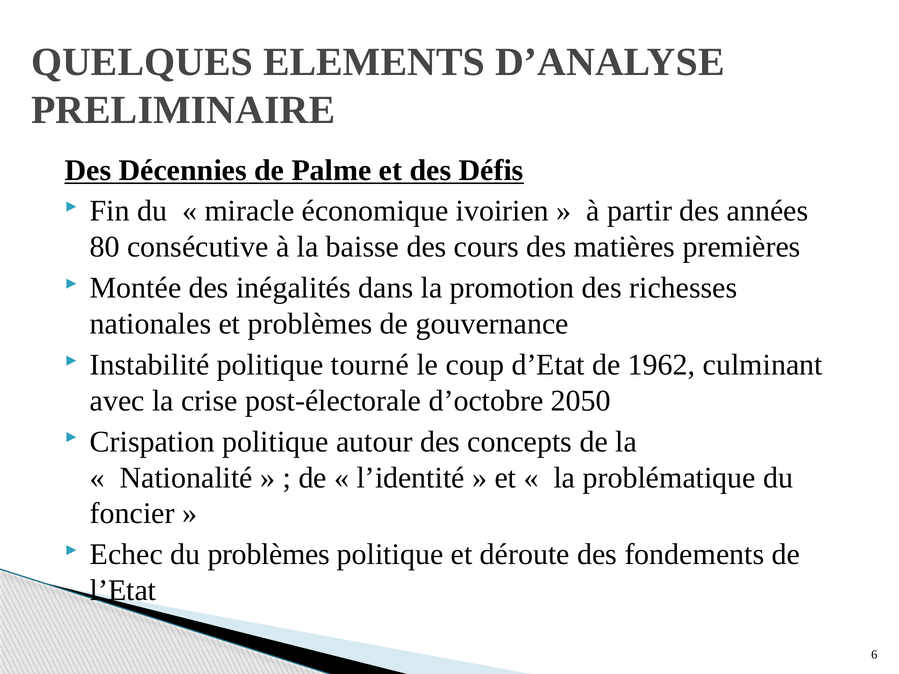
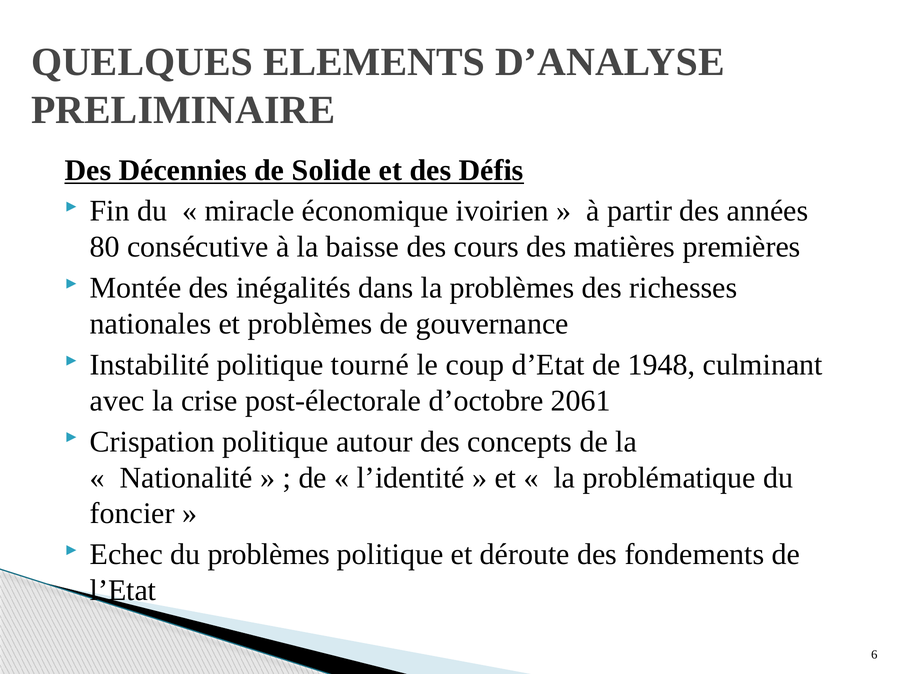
Palme: Palme -> Solide (331, 170)
la promotion: promotion -> problèmes (512, 288)
1962: 1962 -> 1948 (662, 365)
2050: 2050 -> 2061 (581, 401)
